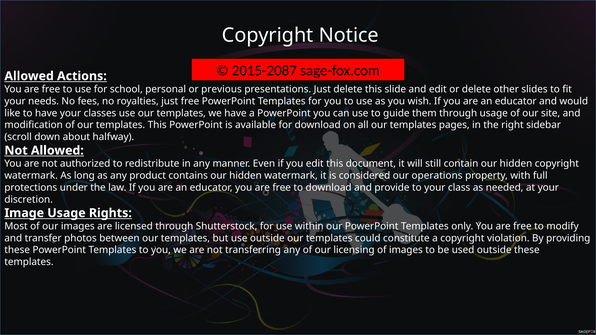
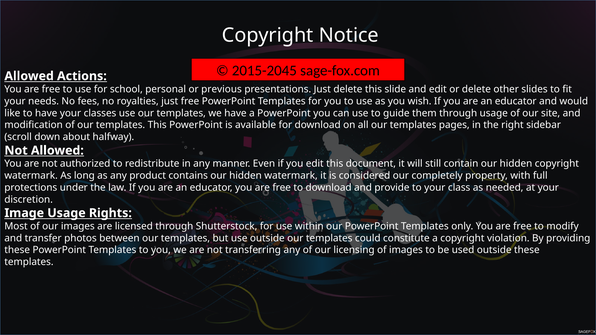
2015-2087: 2015-2087 -> 2015-2045 (264, 71)
operations: operations -> completely (437, 176)
